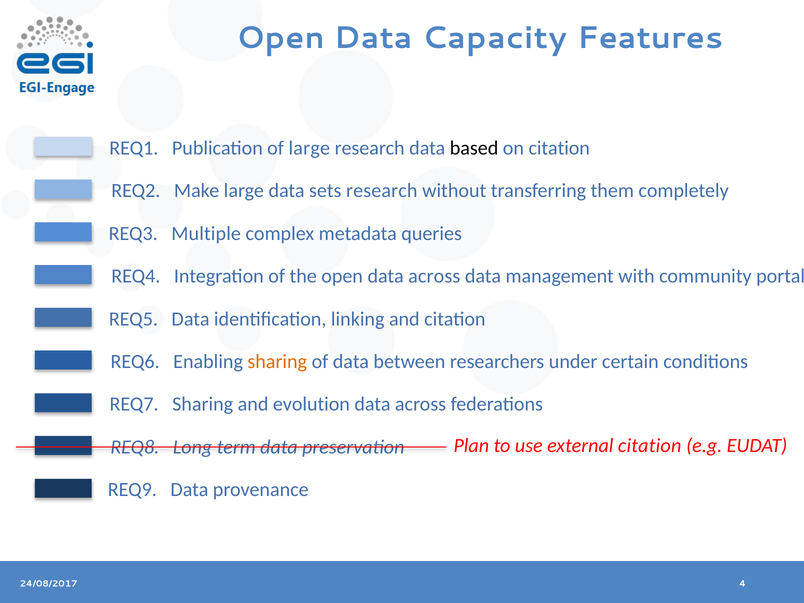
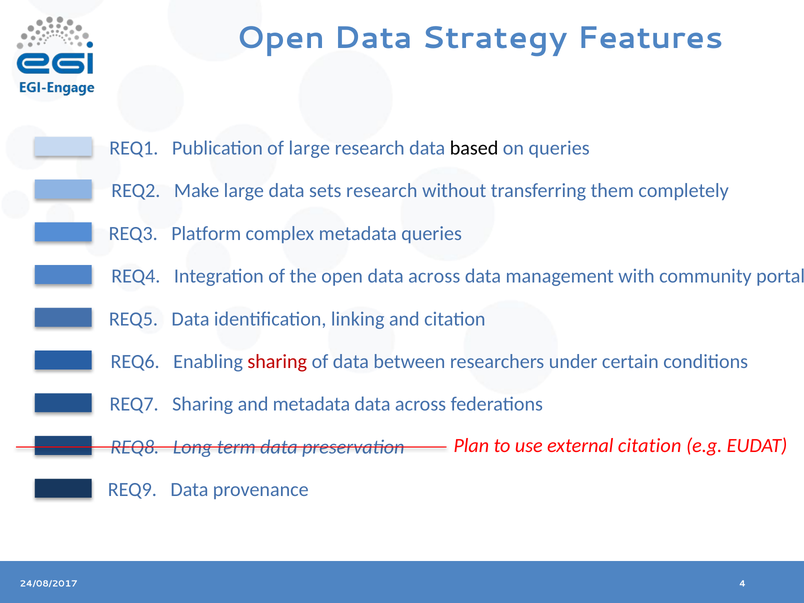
Capacity: Capacity -> Strategy (495, 38)
on citation: citation -> queries (559, 148)
Multiple: Multiple -> Platform (206, 233)
sharing colour: orange -> red (277, 362)
and evolution: evolution -> metadata (311, 404)
